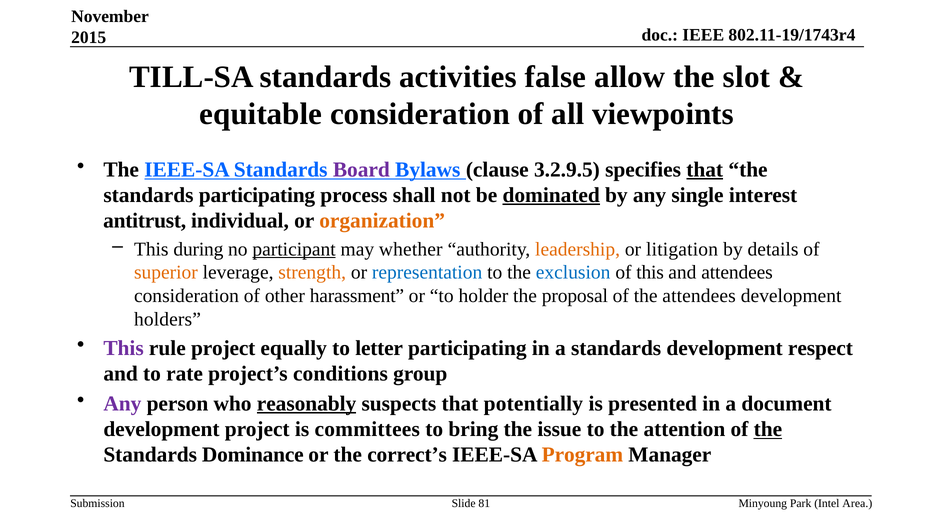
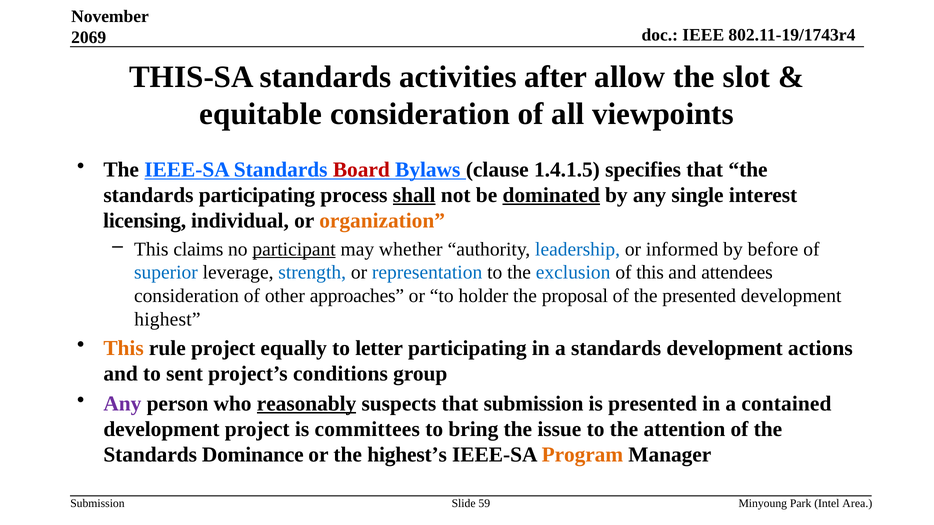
2015: 2015 -> 2069 (89, 37)
TILL-SA: TILL-SA -> THIS-SA (191, 77)
false: false -> after (556, 77)
Board colour: purple -> red (361, 170)
3.2.9.5: 3.2.9.5 -> 1.4.1.5 (567, 170)
that underline: present -> none (705, 170)
shall underline: none -> present (414, 195)
antitrust: antitrust -> licensing (145, 221)
during: during -> claims (198, 249)
leadership colour: orange -> blue (578, 249)
litigation: litigation -> informed (682, 249)
details: details -> before (773, 249)
superior colour: orange -> blue (166, 273)
strength colour: orange -> blue (312, 273)
harassment: harassment -> approaches (357, 296)
the attendees: attendees -> presented (699, 296)
holders: holders -> highest (167, 319)
This colour: purple -> orange (124, 348)
respect: respect -> actions (820, 348)
rate: rate -> sent (185, 374)
that potentially: potentially -> submission (534, 404)
document: document -> contained (786, 404)
the underline: present -> none (768, 430)
correct’s: correct’s -> highest’s (407, 455)
81: 81 -> 59 (484, 504)
